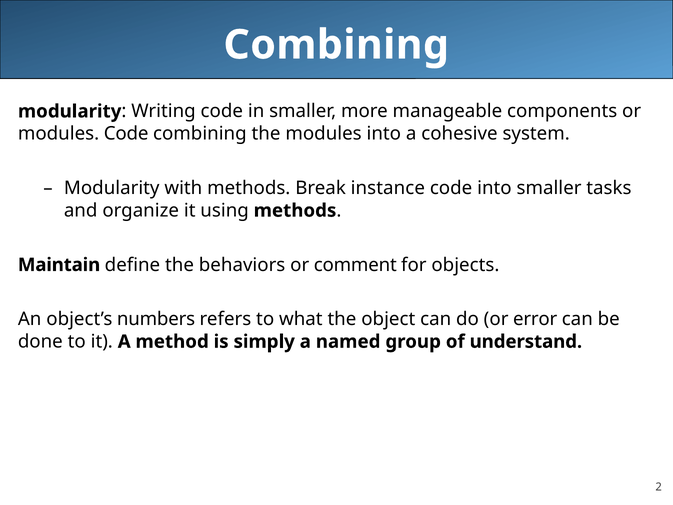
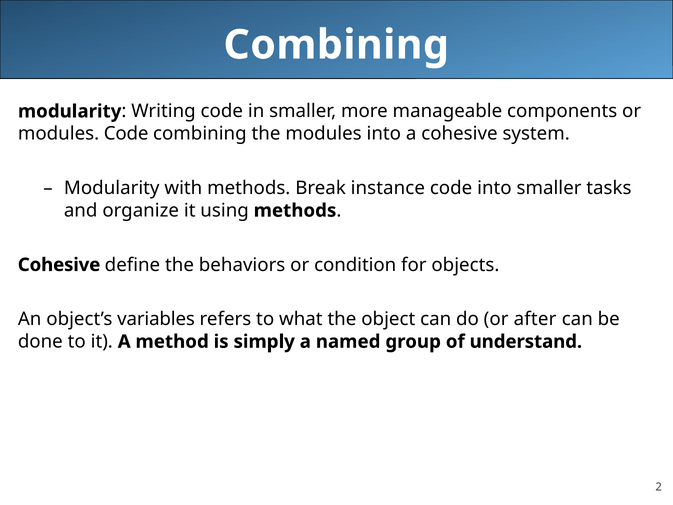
Maintain: Maintain -> Cohesive (59, 265)
comment: comment -> condition (355, 265)
numbers: numbers -> variables (156, 319)
error: error -> after (535, 319)
